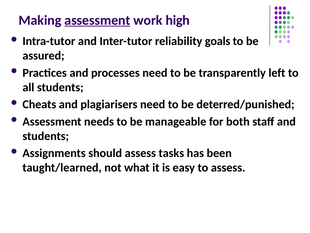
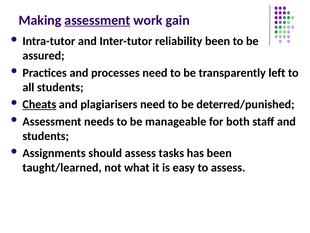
high: high -> gain (178, 20)
reliability goals: goals -> been (218, 41)
Cheats underline: none -> present (39, 104)
